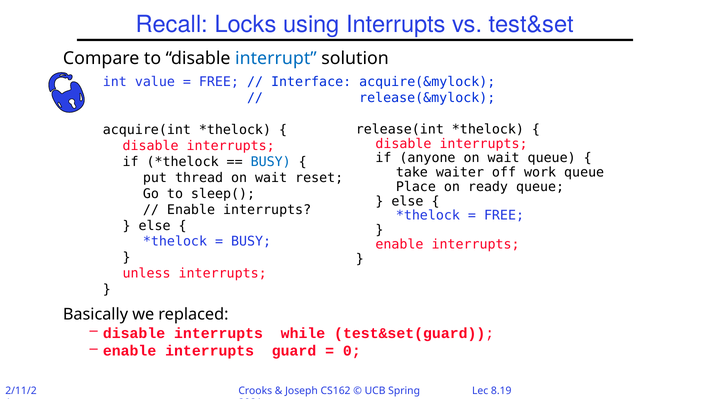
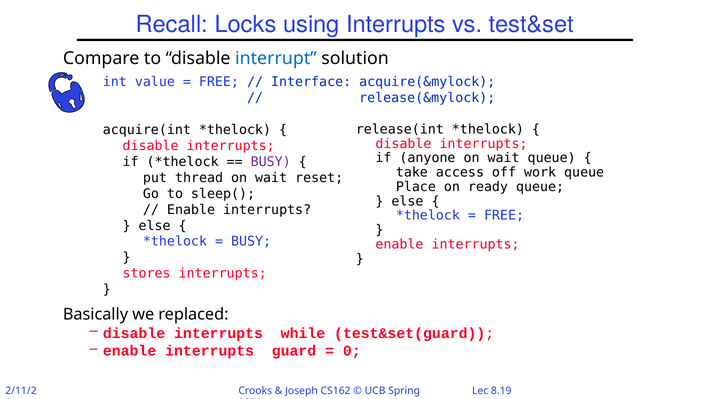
BUSY colour: blue -> purple (271, 162)
waiter: waiter -> access (460, 173)
unless: unless -> stores (147, 274)
